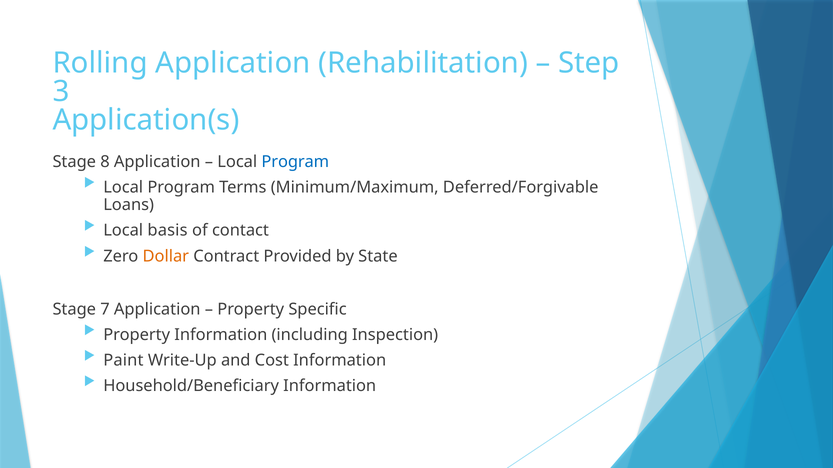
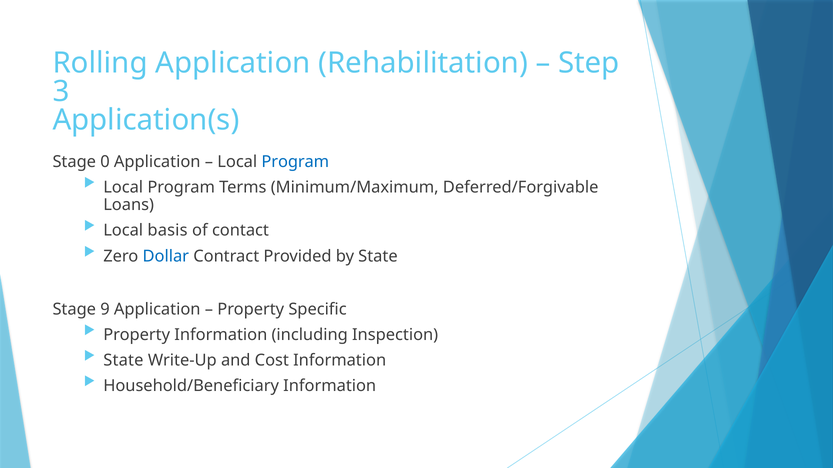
8: 8 -> 0 (105, 162)
Dollar colour: orange -> blue (166, 256)
7: 7 -> 9 (105, 310)
Paint: Paint -> State (123, 361)
